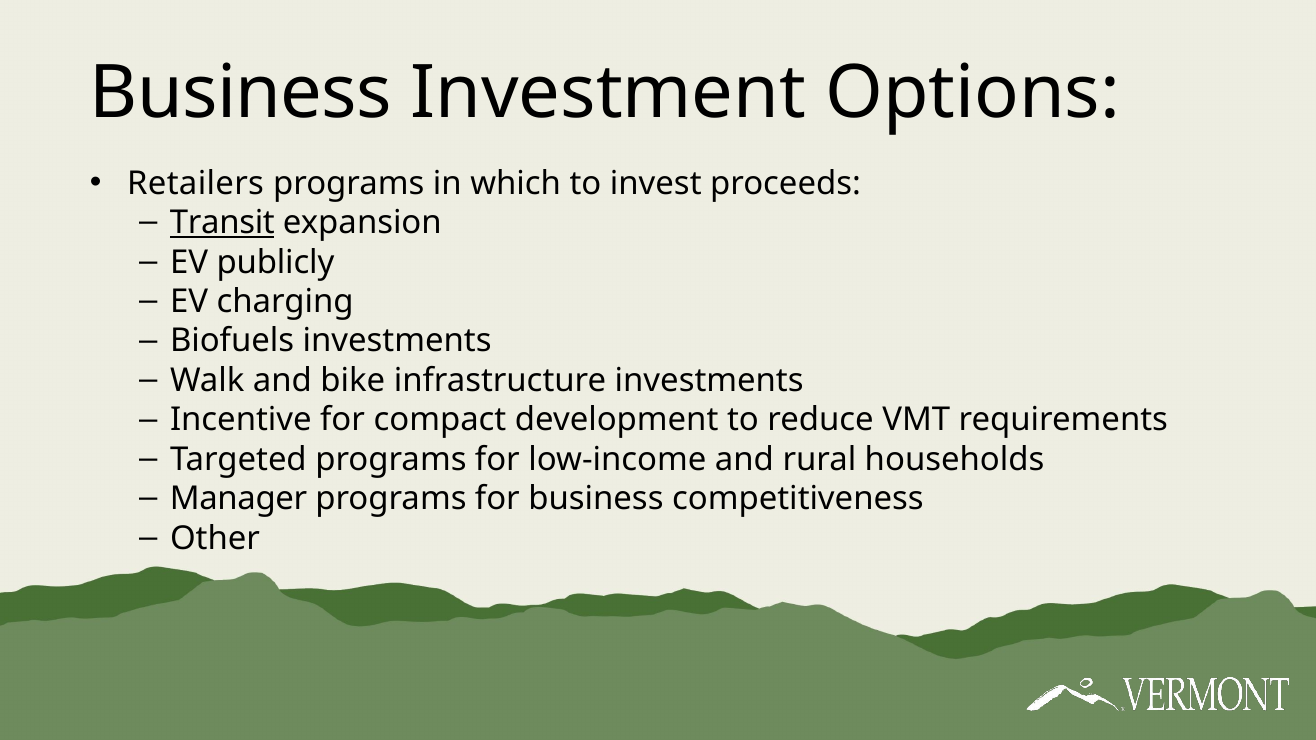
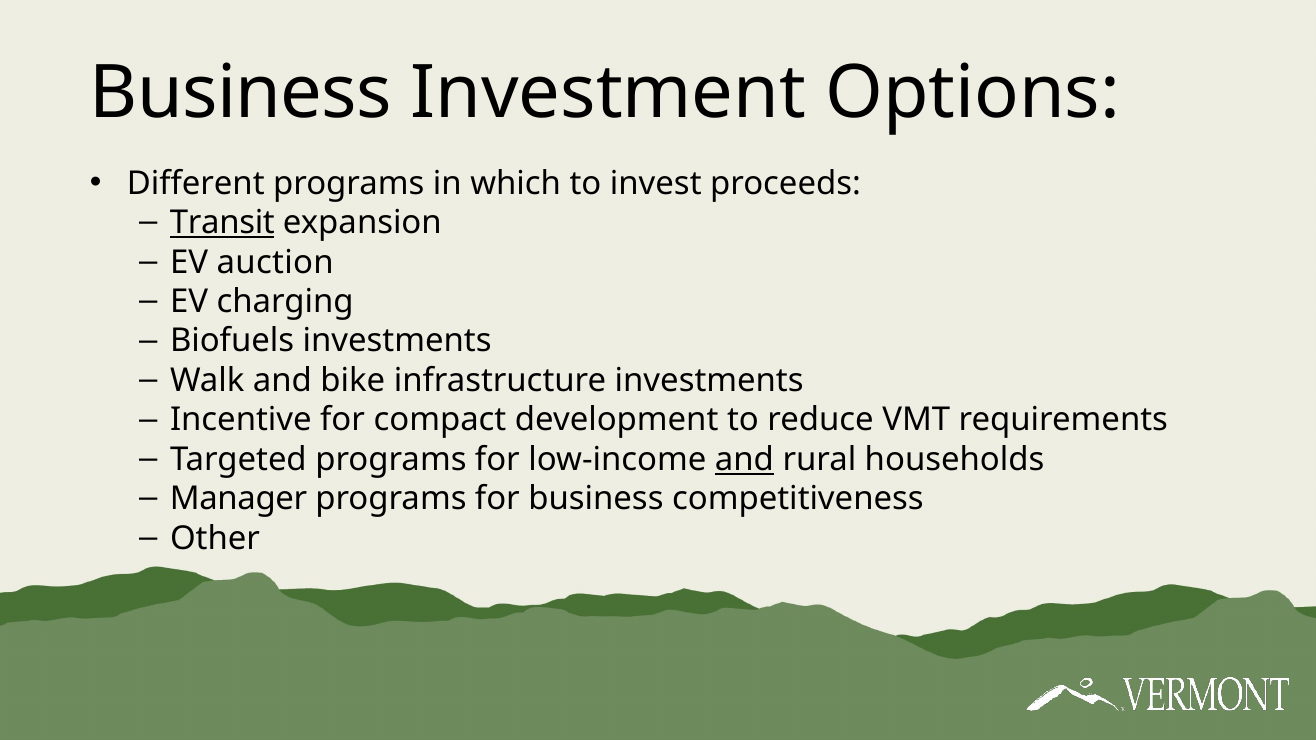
Retailers: Retailers -> Different (196, 183)
publicly: publicly -> auction (275, 262)
and underline: none -> present (744, 460)
